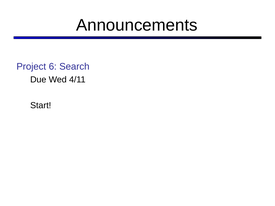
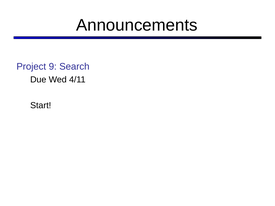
6: 6 -> 9 (53, 67)
